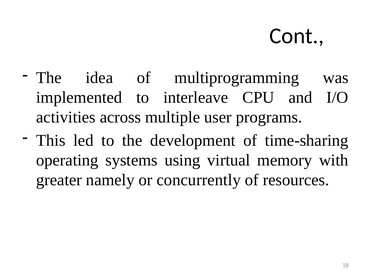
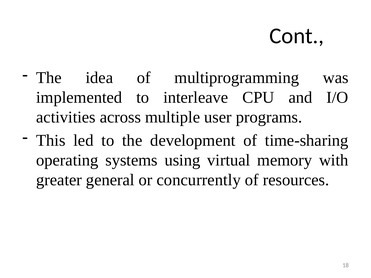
namely: namely -> general (110, 180)
